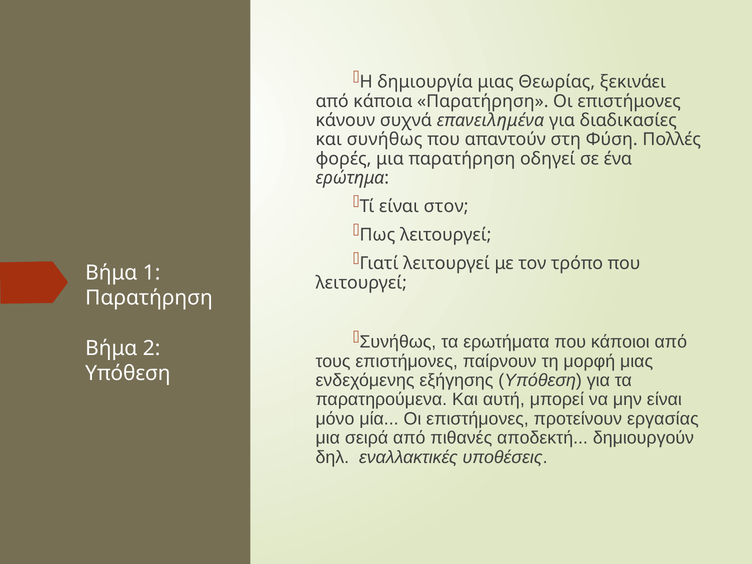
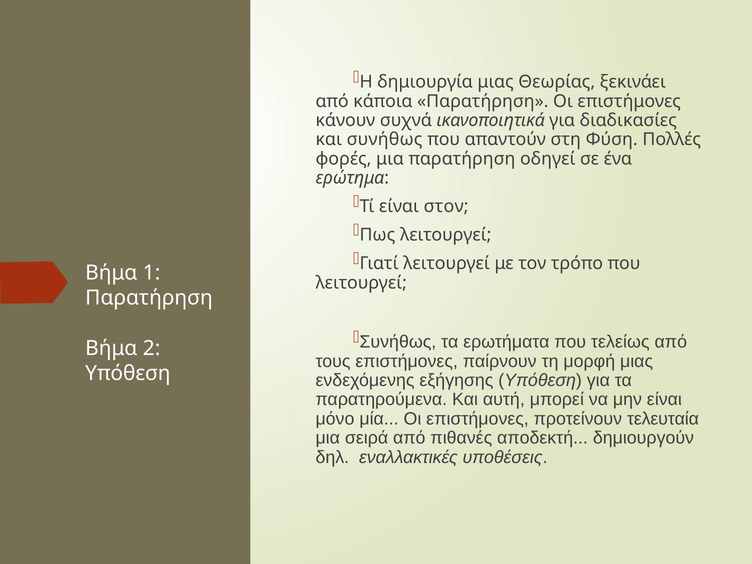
επανειλημένα: επανειλημένα -> ικανοποιητικά (491, 120)
κάποιοι: κάποιοι -> τελείως (620, 342)
εργασίας: εργασίας -> τελευταία (663, 419)
